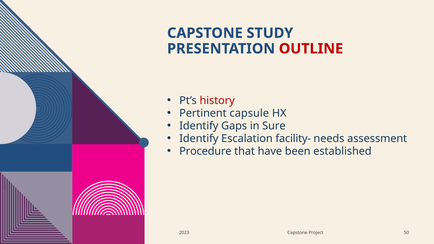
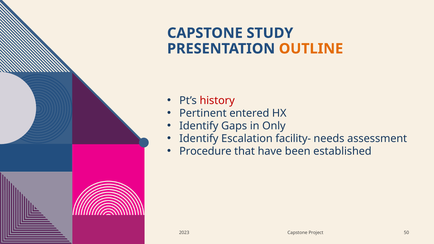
OUTLINE colour: red -> orange (311, 49)
capsule: capsule -> entered (249, 113)
Sure: Sure -> Only (274, 126)
